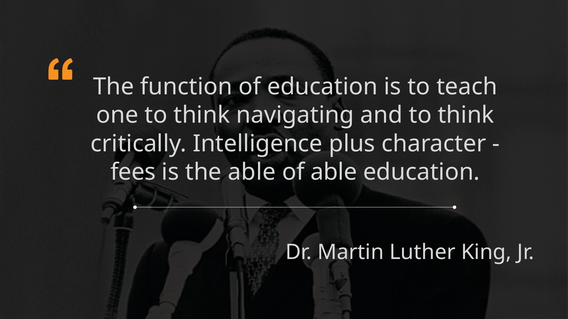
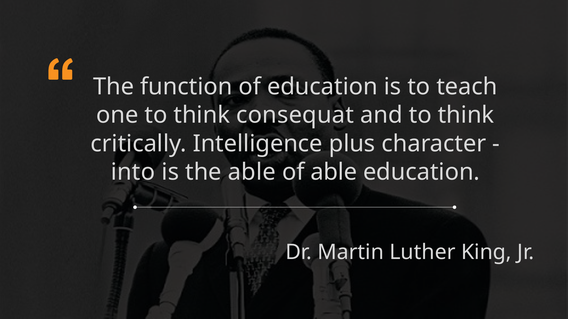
navigating: navigating -> consequat (295, 115)
fees: fees -> into (133, 172)
